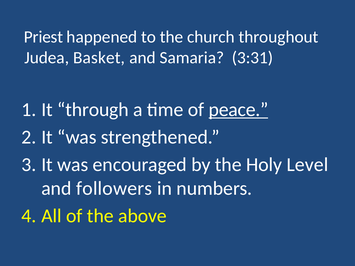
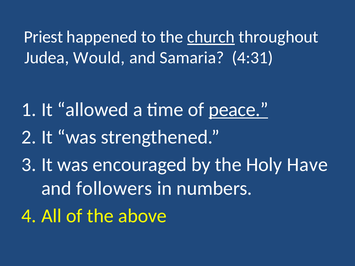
church underline: none -> present (211, 37)
Basket: Basket -> Would (99, 58)
3:31: 3:31 -> 4:31 (253, 58)
through: through -> allowed (93, 110)
Level: Level -> Have (307, 165)
